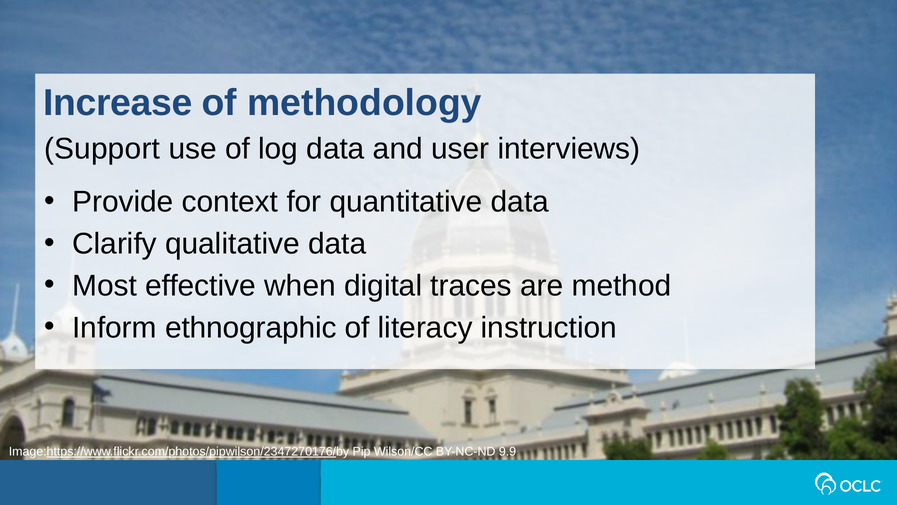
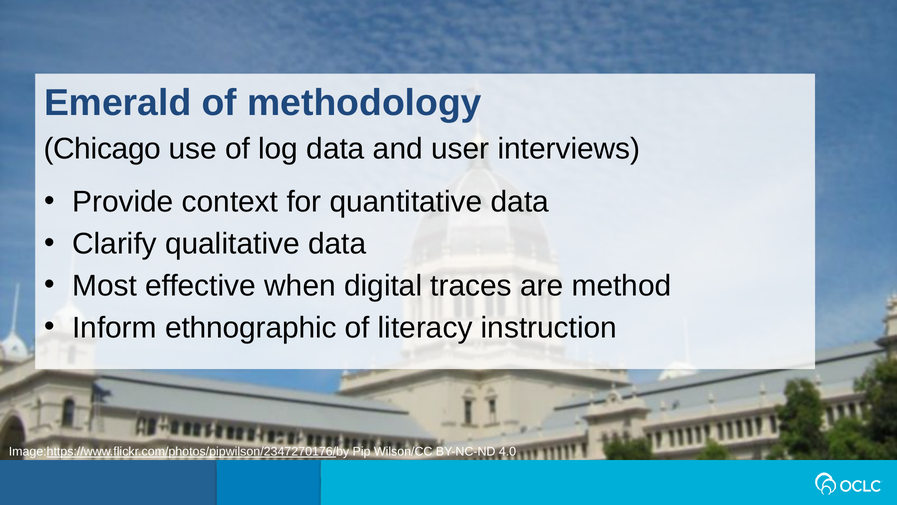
Increase: Increase -> Emerald (118, 103)
Support: Support -> Chicago (102, 149)
9.9: 9.9 -> 4.0 (508, 451)
